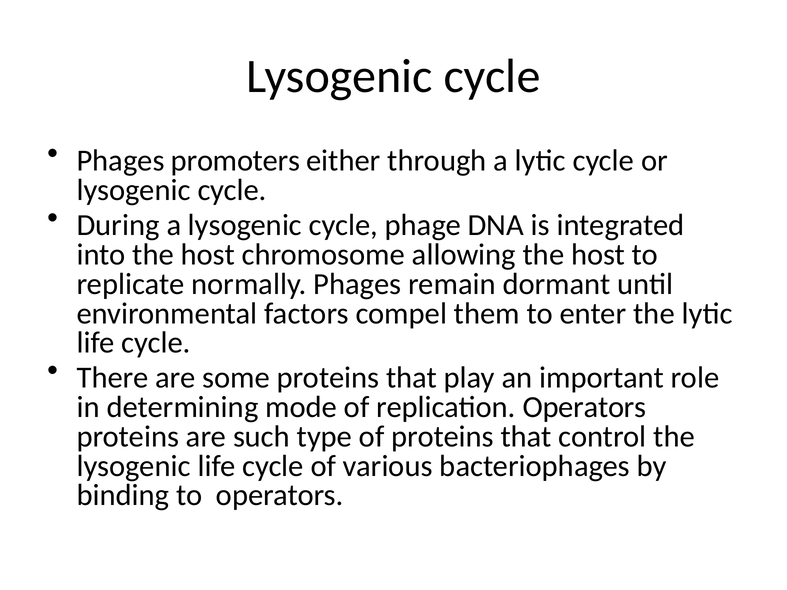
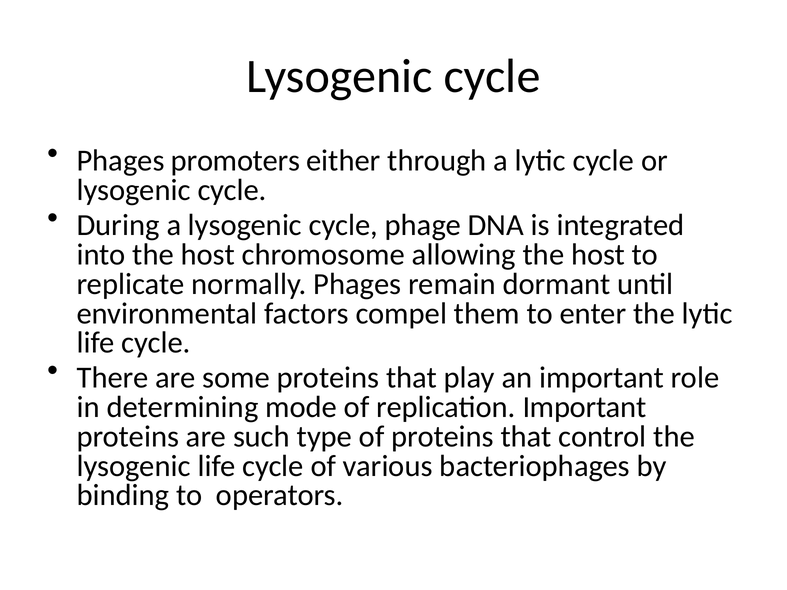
replication Operators: Operators -> Important (584, 407)
